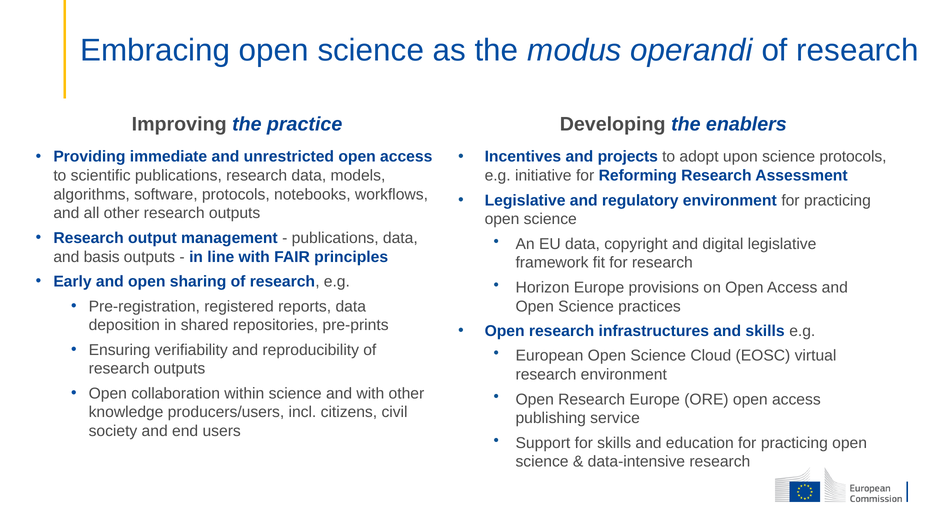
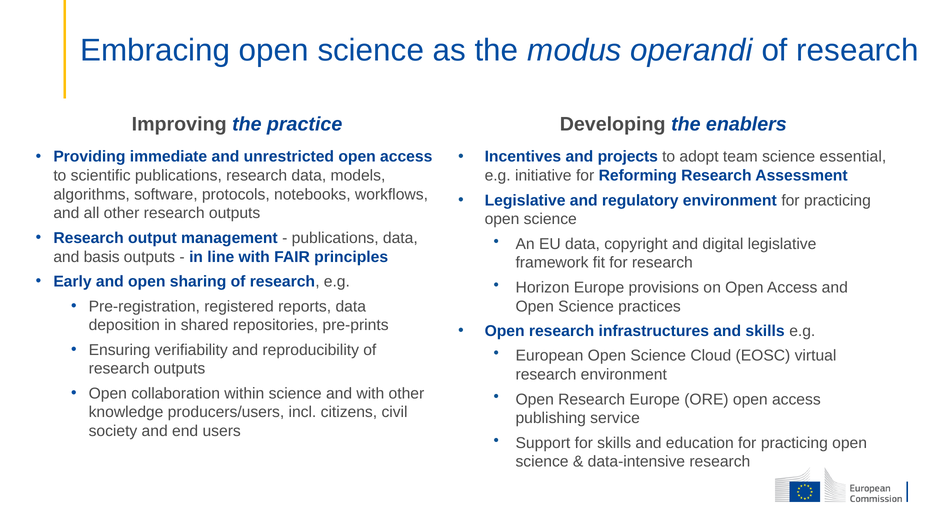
upon: upon -> team (740, 157)
science protocols: protocols -> essential (853, 157)
